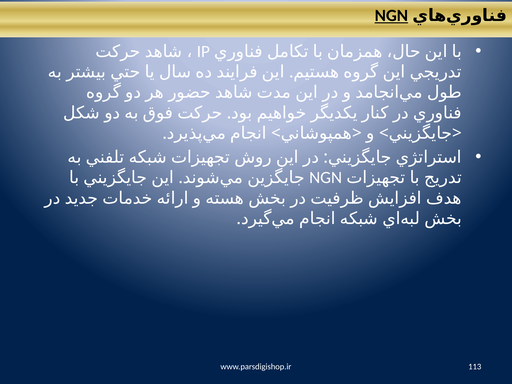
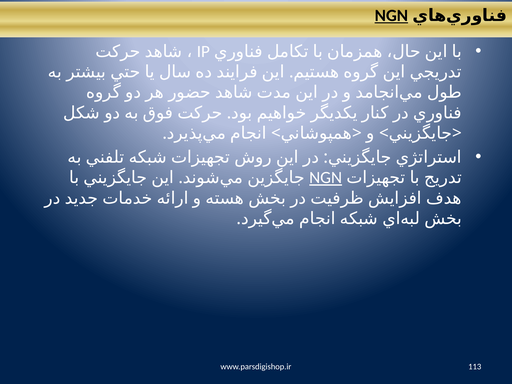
NGN underline: none -> present (326, 178)
